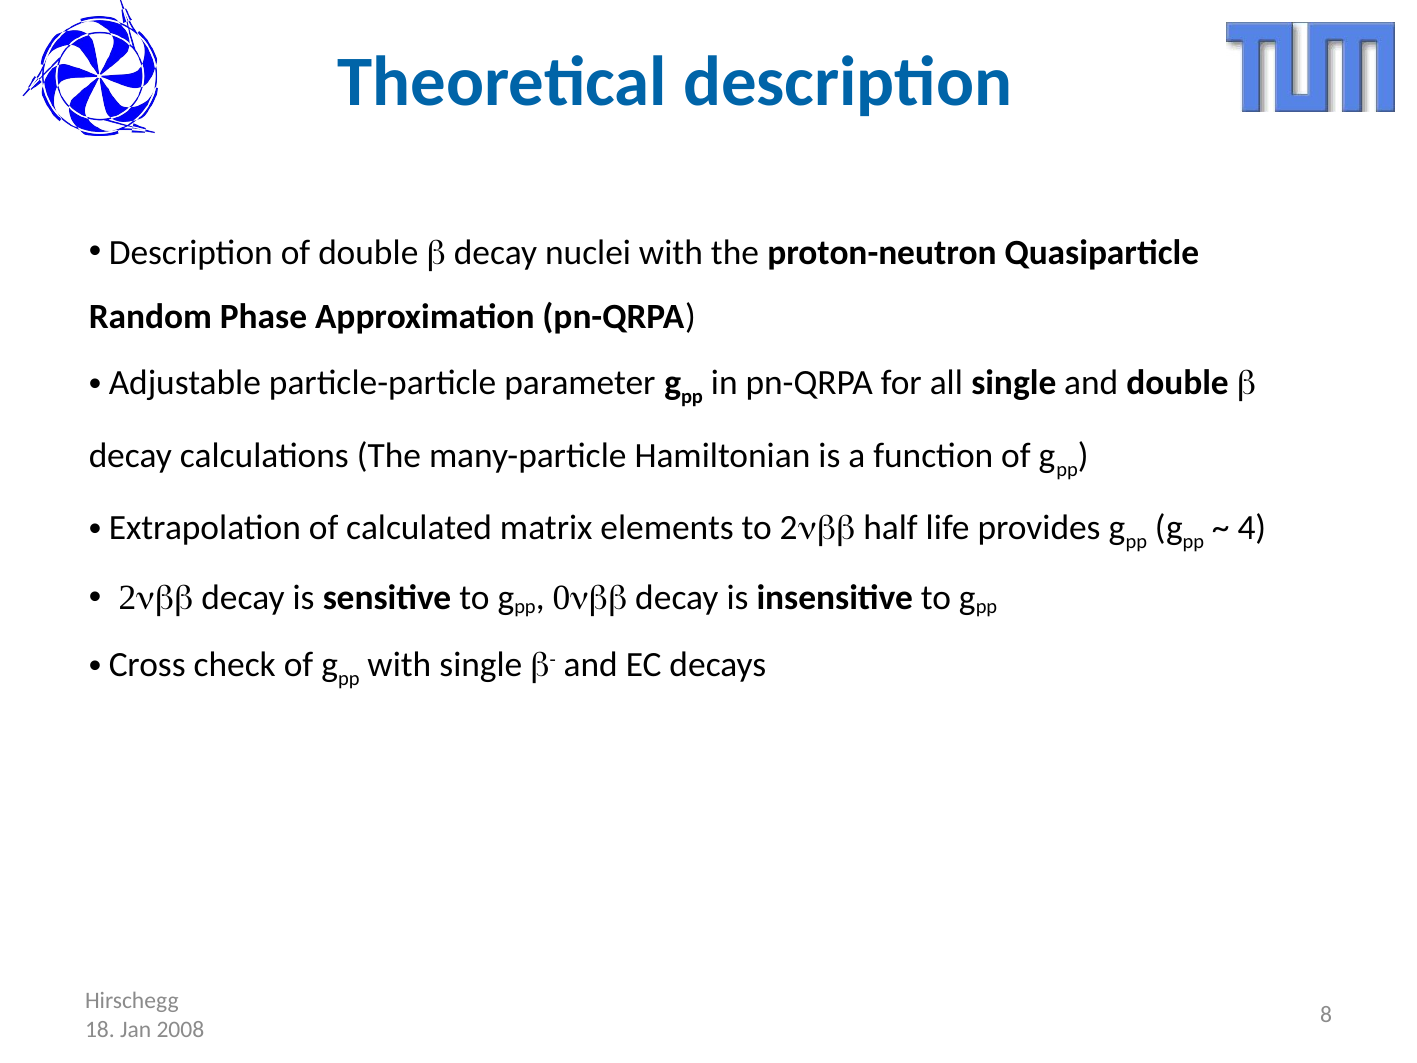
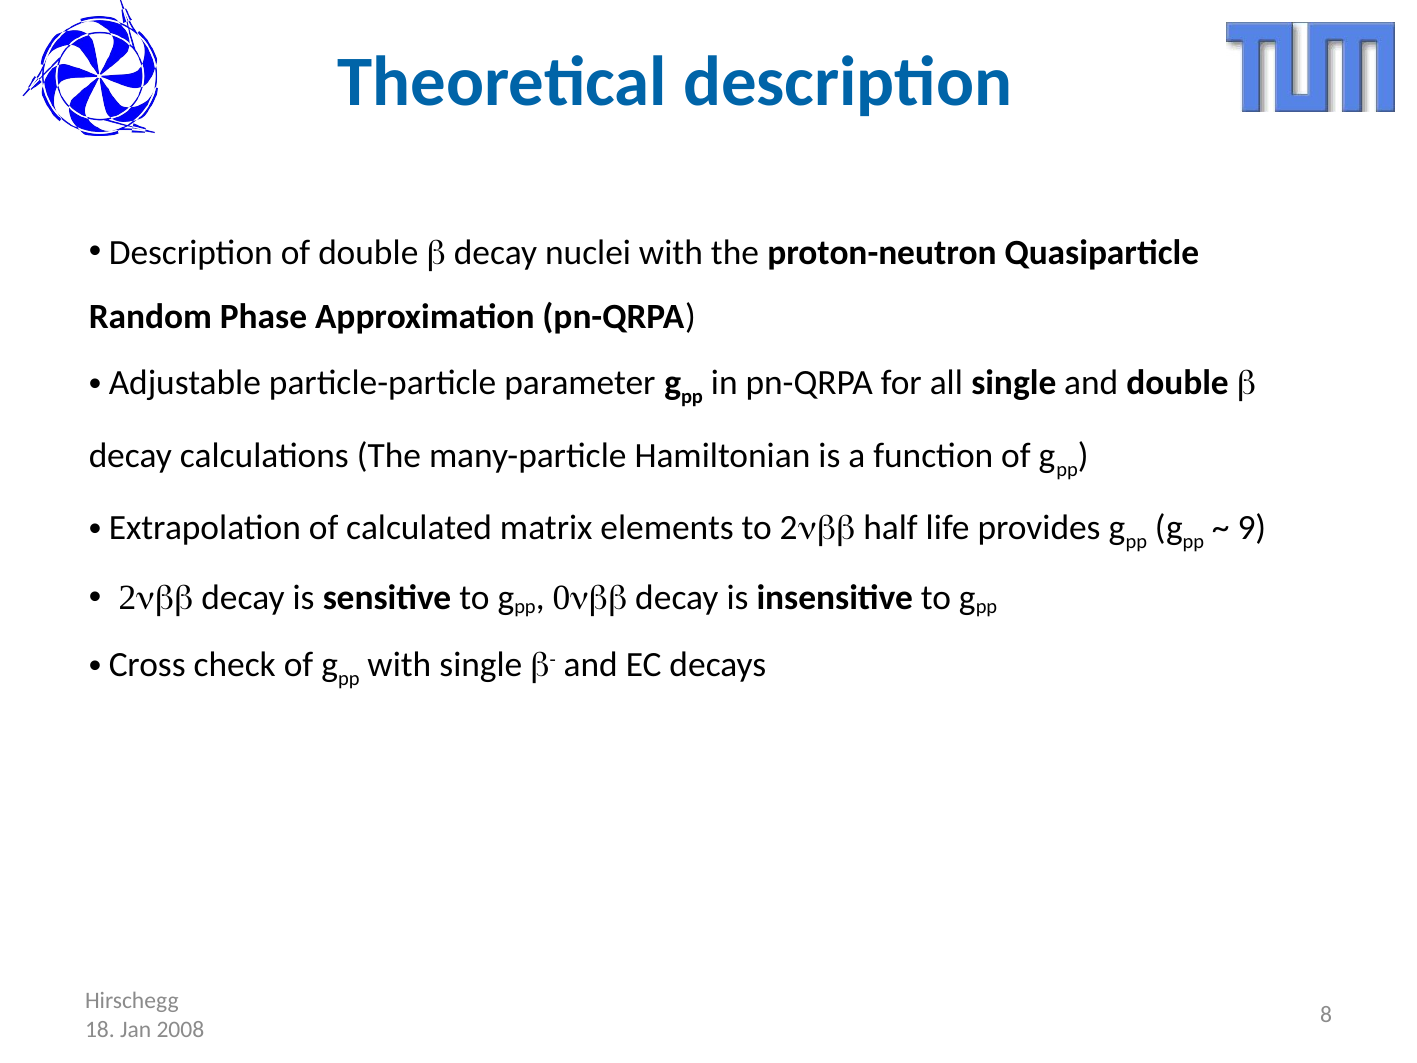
4: 4 -> 9 (1252, 528)
